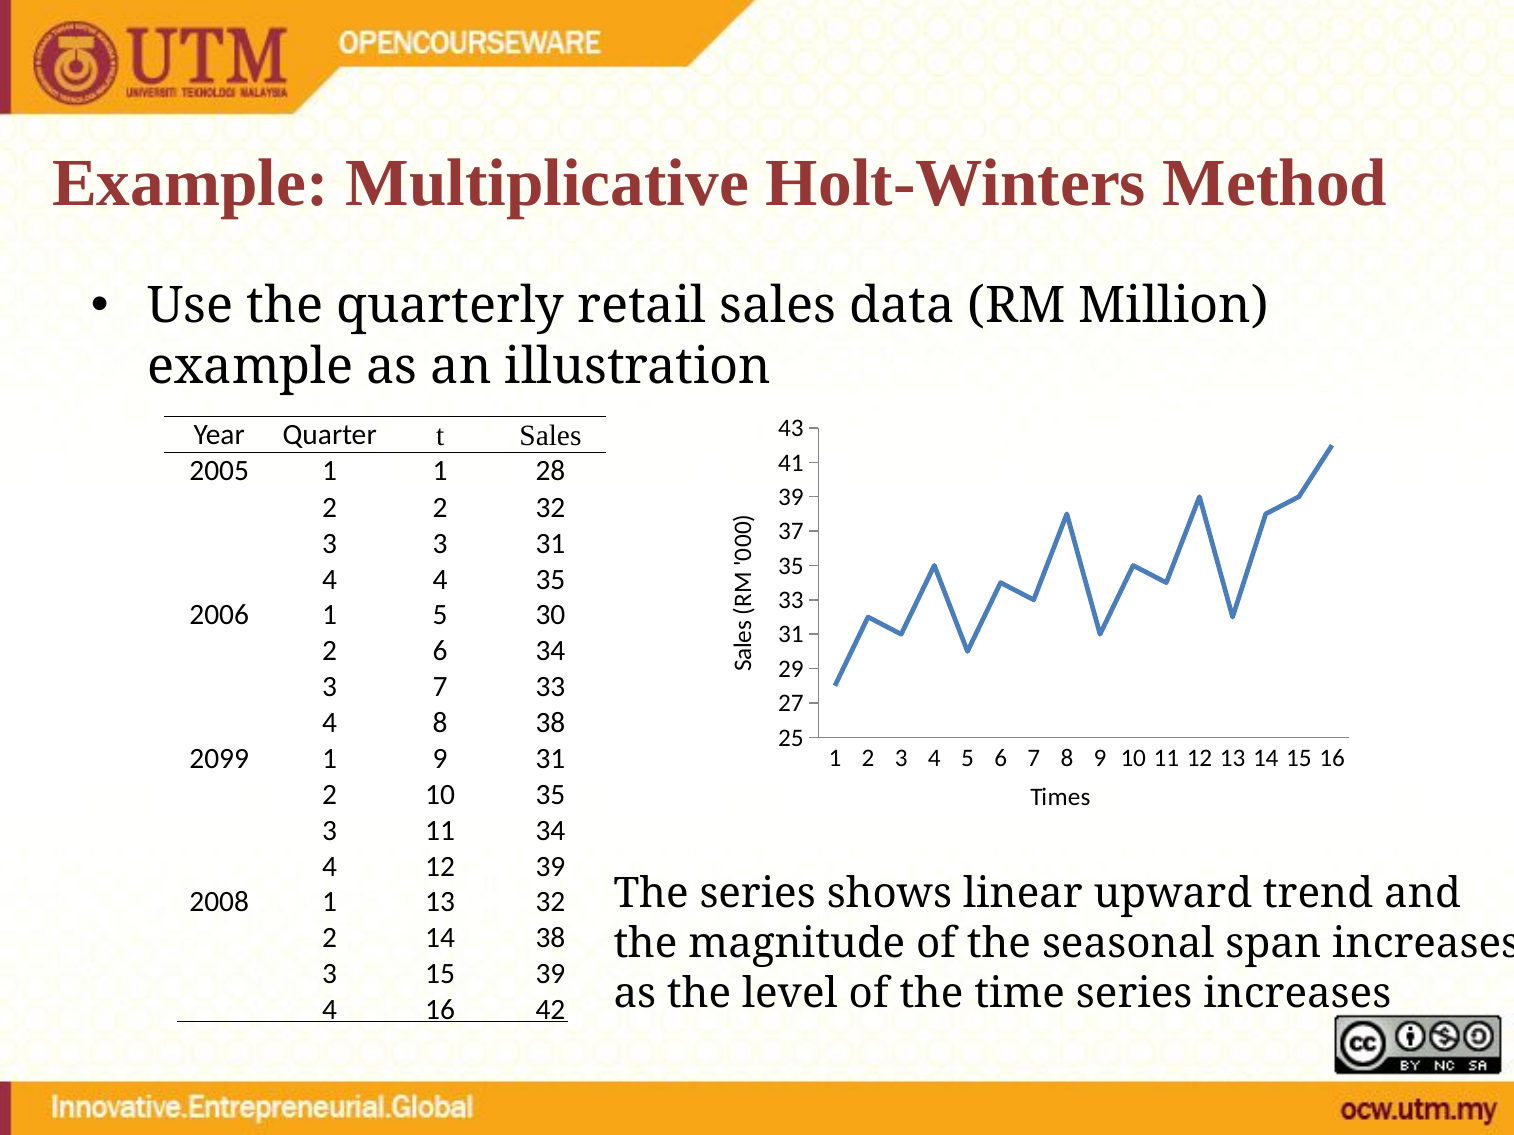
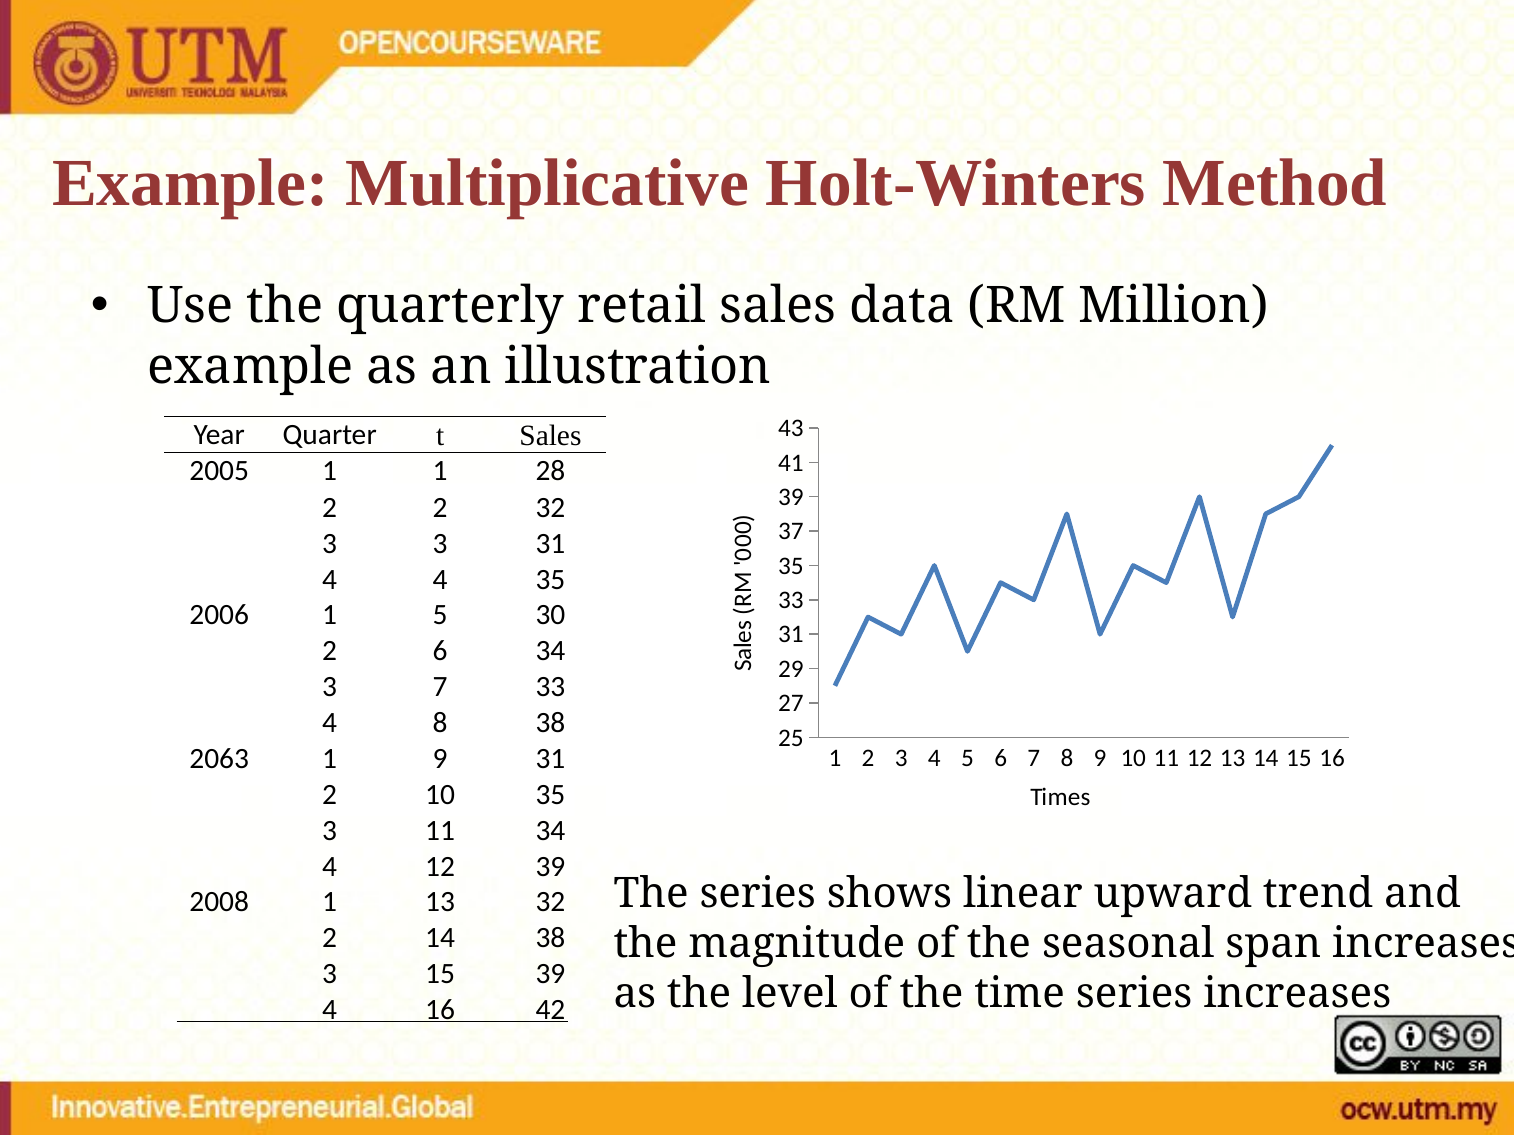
2099: 2099 -> 2063 (219, 759)
